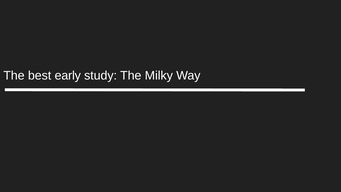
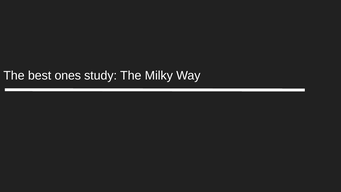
early: early -> ones (68, 76)
